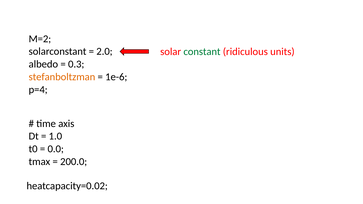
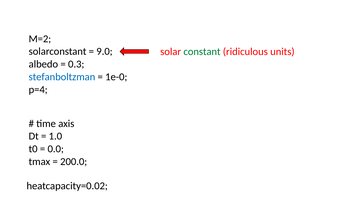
2.0: 2.0 -> 9.0 (104, 52)
stefanboltzman colour: orange -> blue (62, 77)
1e-6: 1e-6 -> 1e-0 (116, 77)
